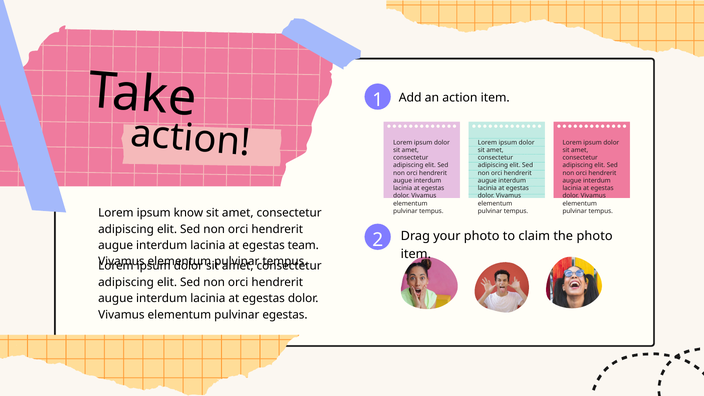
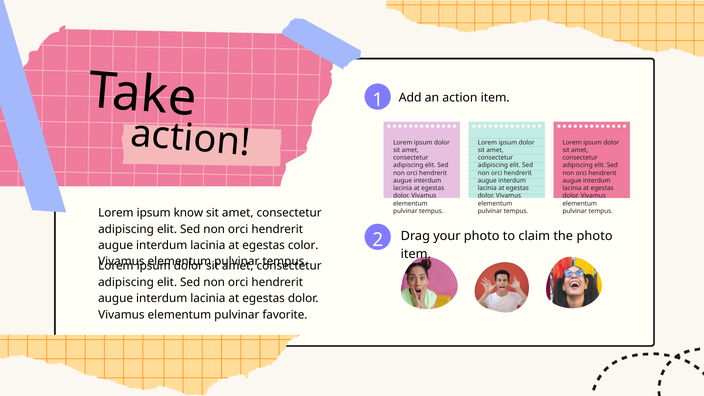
team: team -> color (303, 245)
pulvinar egestas: egestas -> favorite (285, 315)
